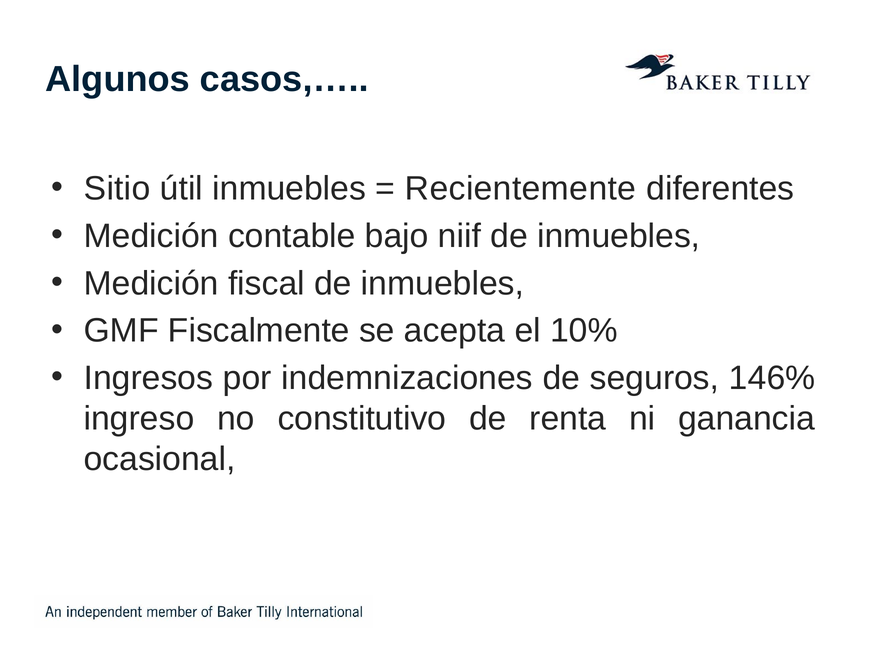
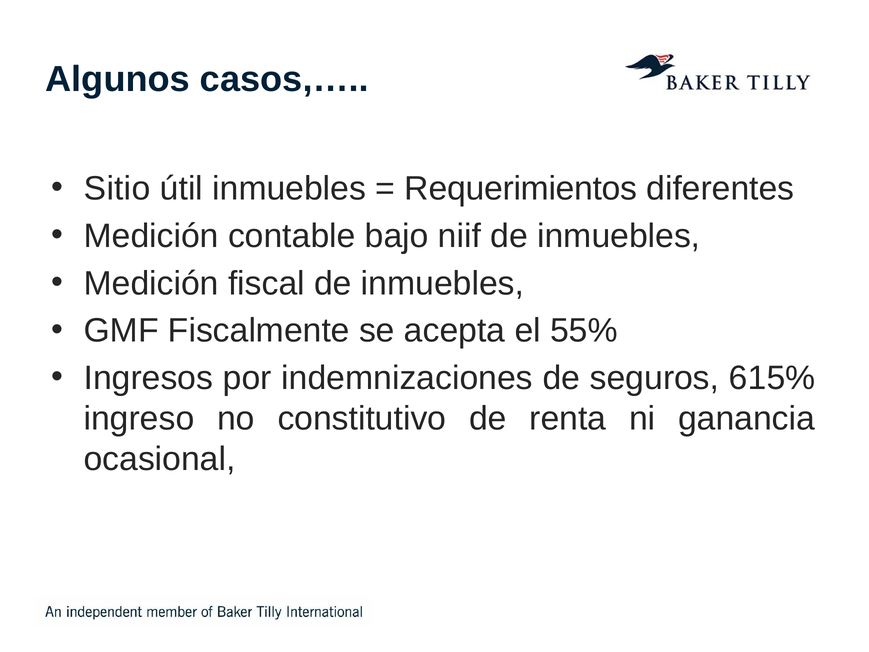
Recientemente: Recientemente -> Requerimientos (521, 189)
10%: 10% -> 55% (584, 331)
146%: 146% -> 615% (772, 378)
